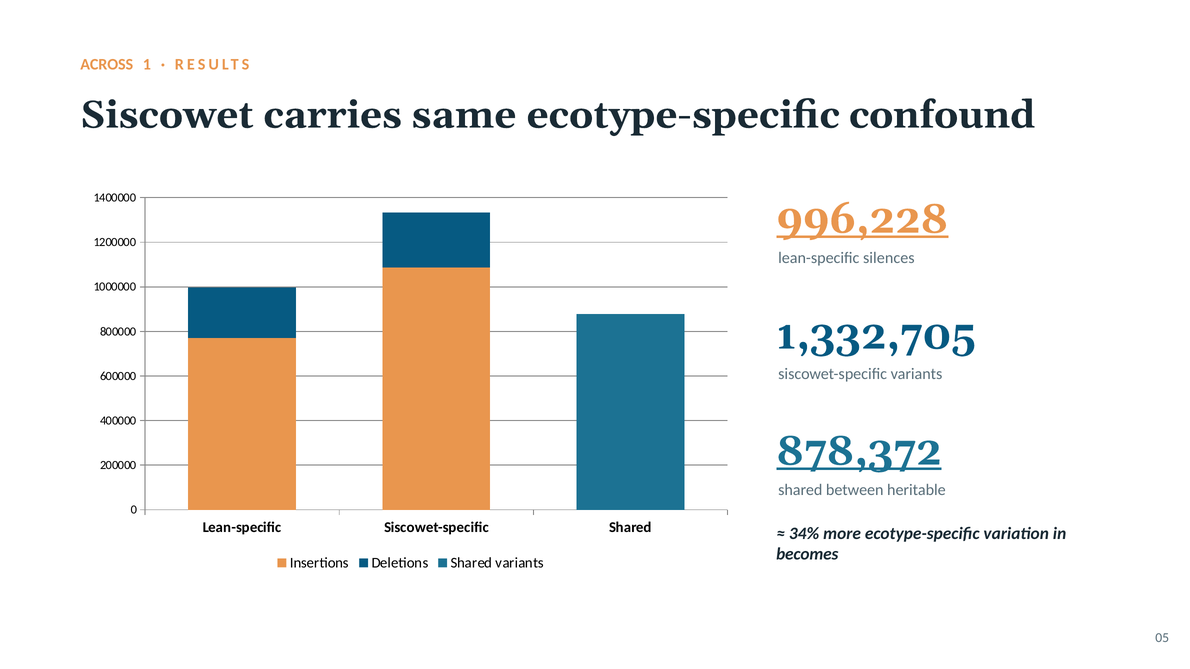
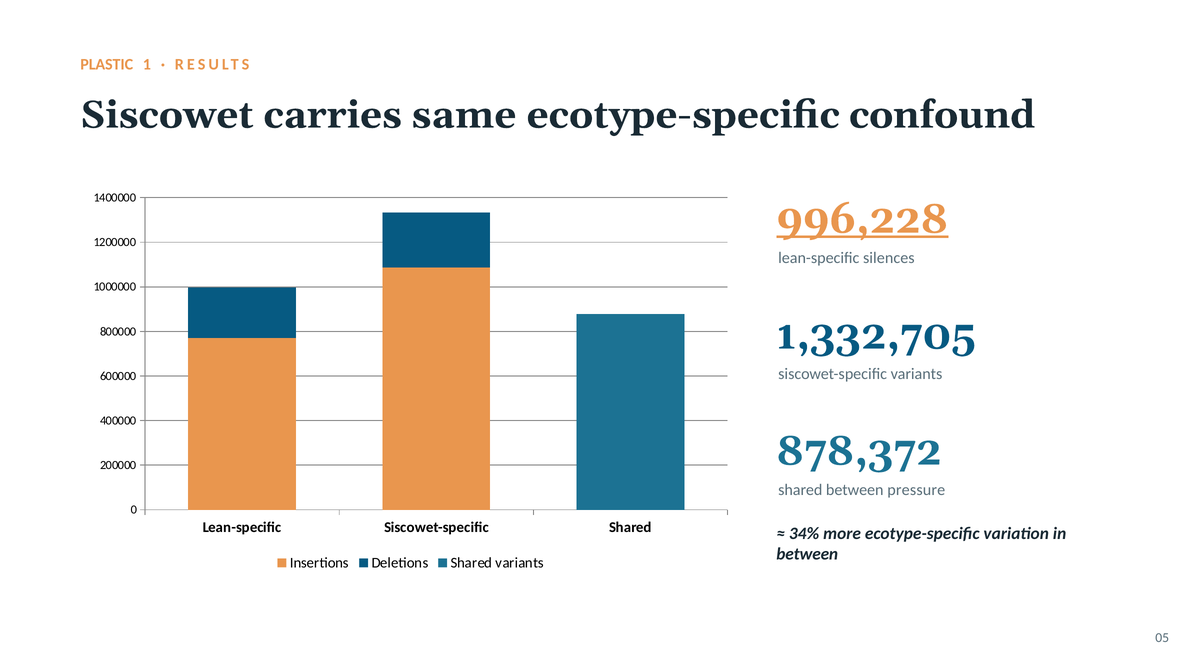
ACROSS: ACROSS -> PLASTIC (107, 64)
878,372 underline: present -> none (859, 451)
heritable: heritable -> pressure (916, 490)
becomes: becomes -> between (807, 555)
